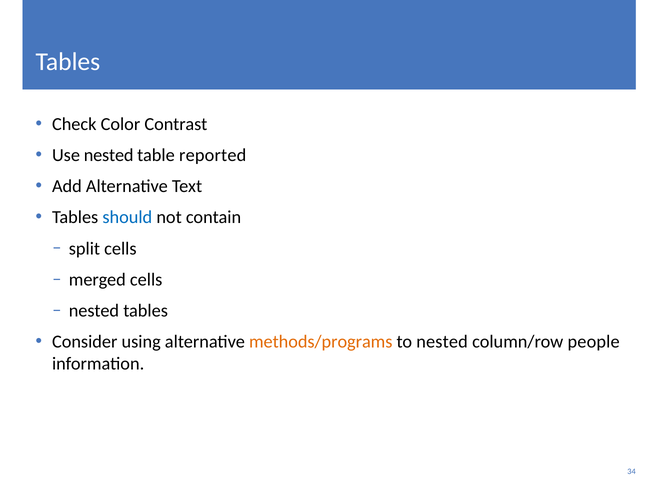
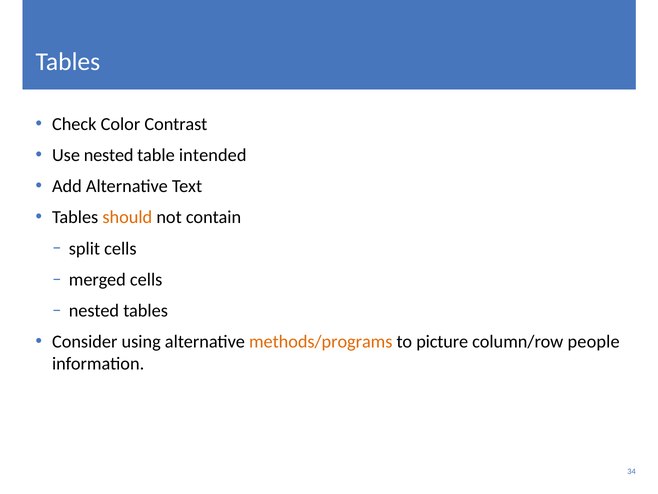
reported: reported -> intended (213, 155)
should colour: blue -> orange (127, 217)
to nested: nested -> picture (442, 342)
